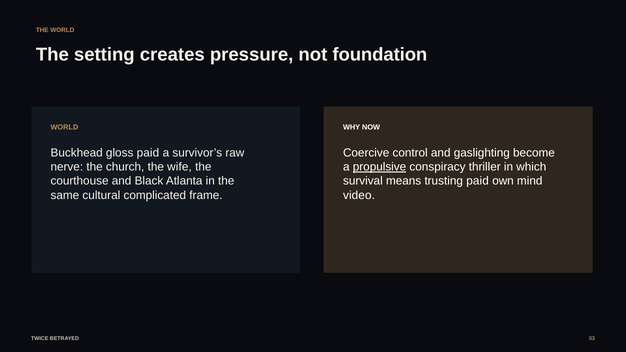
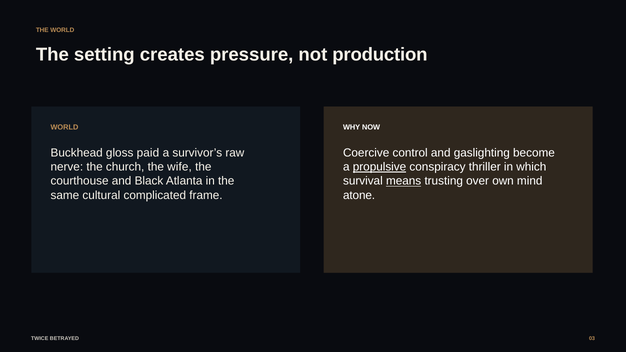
foundation: foundation -> production (380, 55)
means underline: none -> present (404, 181)
trusting paid: paid -> over (478, 181)
video: video -> atone (359, 195)
